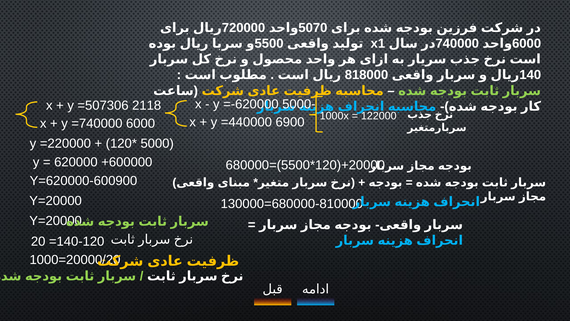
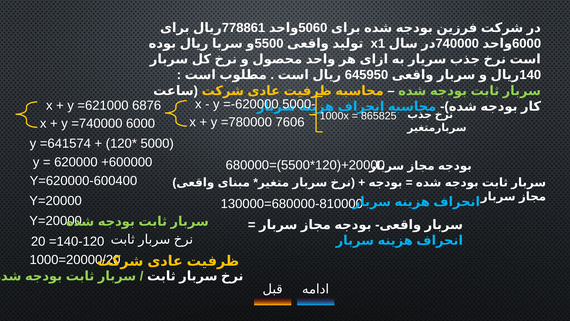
720000: 720000 -> 778861 (244, 28)
5070: 5070 -> 5060 (313, 28)
818000: 818000 -> 645950 (366, 75)
=507306: =507306 -> =621000 (103, 105)
2118: 2118 -> 6876 (147, 105)
=440000: =440000 -> =780000 (246, 122)
6900: 6900 -> 7606 (290, 122)
122000: 122000 -> 865825 (379, 116)
=220000: =220000 -> =641574 (65, 143)
Y=620000-600900: Y=620000-600900 -> Y=620000-600400 (83, 181)
